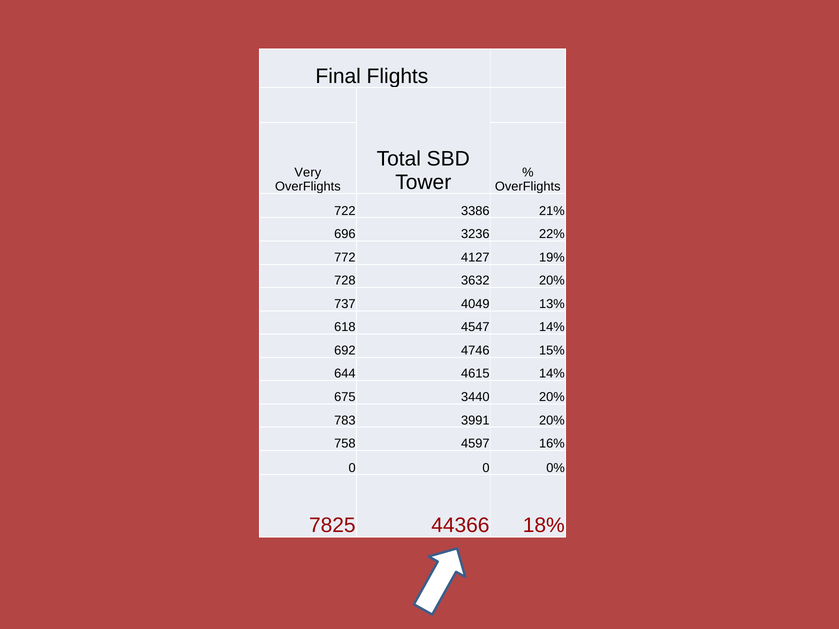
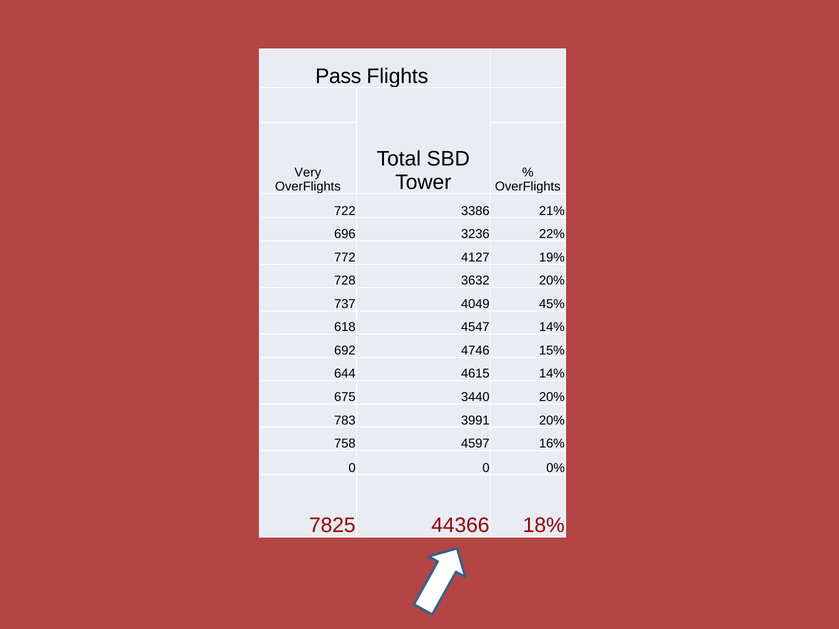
Final: Final -> Pass (338, 76)
13%: 13% -> 45% (552, 304)
